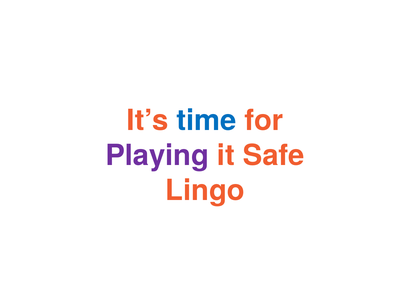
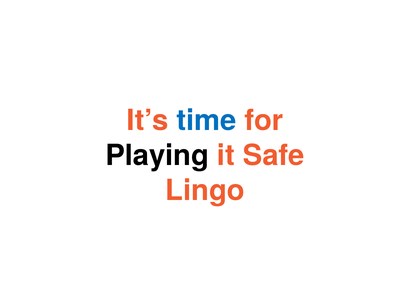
Playing colour: purple -> black (157, 156)
